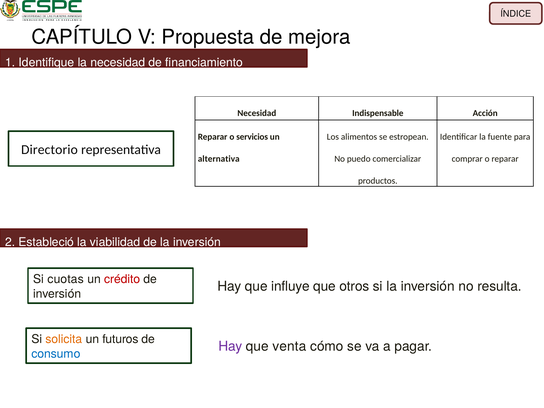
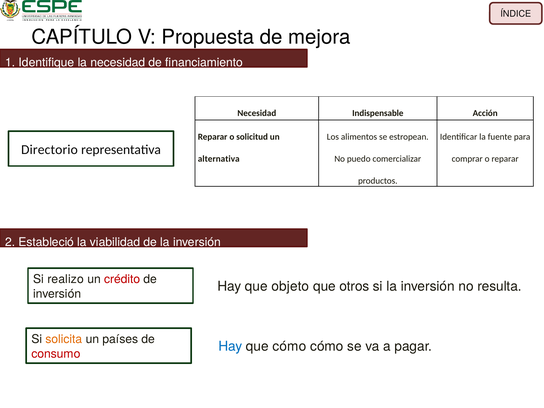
servicios: servicios -> solicitud (252, 137)
cuotas: cuotas -> realizo (66, 279)
influye: influye -> objeto (290, 286)
futuros: futuros -> países (120, 339)
Hay colour: purple -> blue (230, 346)
que venta: venta -> cómo (289, 346)
consumo colour: blue -> red (56, 354)
